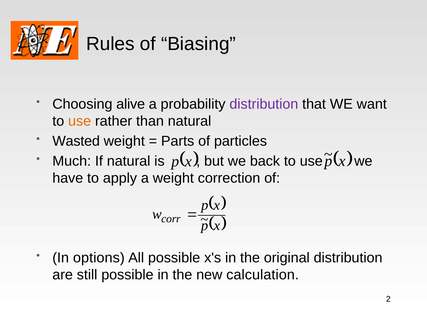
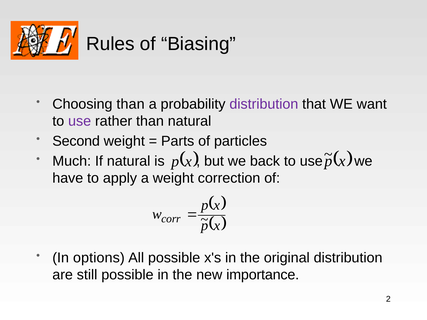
Choosing alive: alive -> than (131, 104)
use colour: orange -> purple (80, 121)
Wasted: Wasted -> Second (76, 141)
calculation: calculation -> importance (263, 275)
